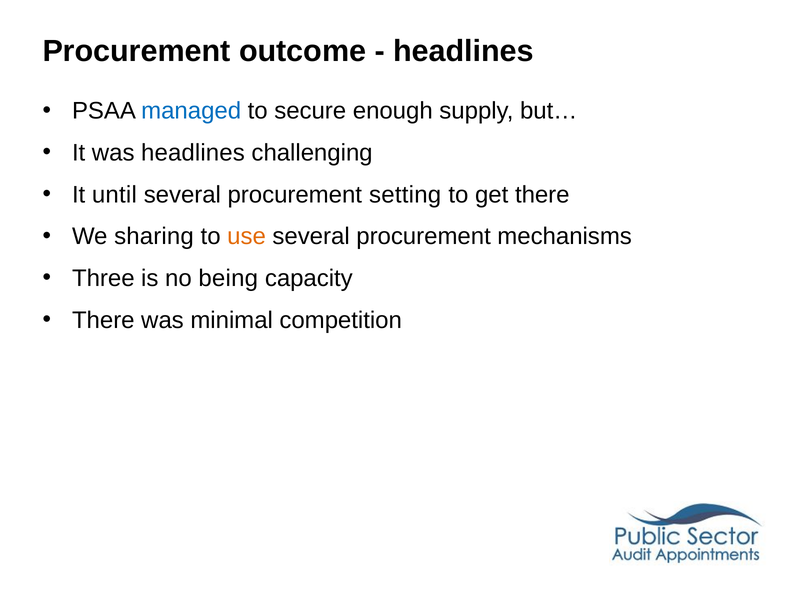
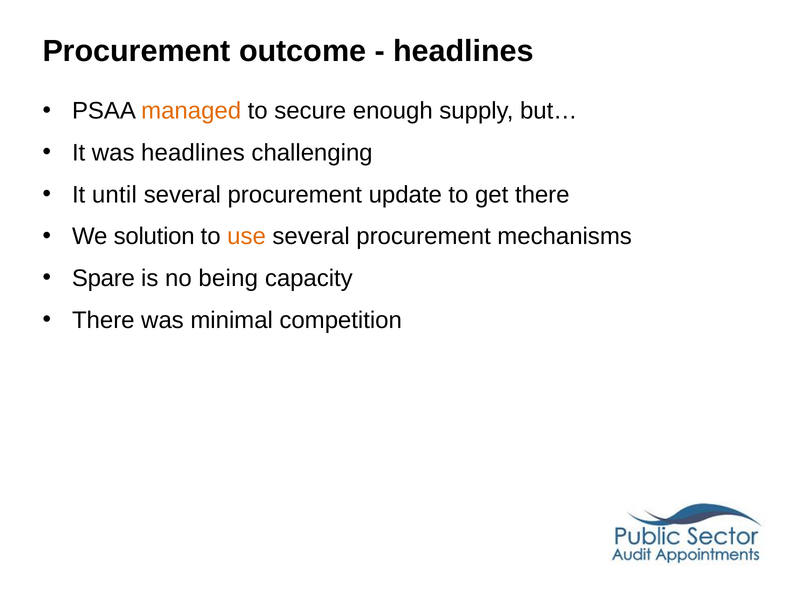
managed colour: blue -> orange (191, 111)
setting: setting -> update (405, 195)
sharing: sharing -> solution (154, 237)
Three: Three -> Spare (103, 279)
